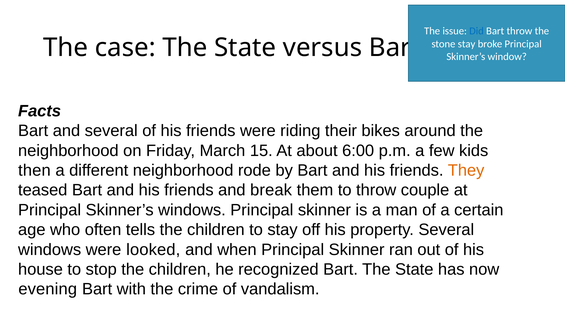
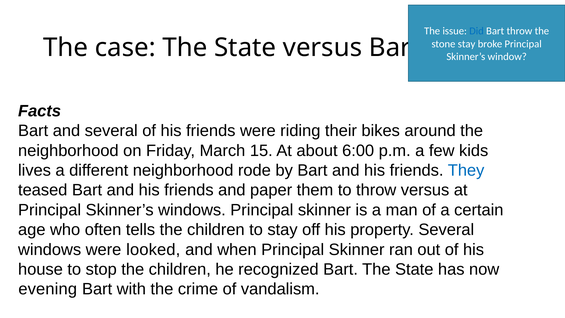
then: then -> lives (35, 170)
They colour: orange -> blue (466, 170)
break: break -> paper (271, 190)
throw couple: couple -> versus (425, 190)
